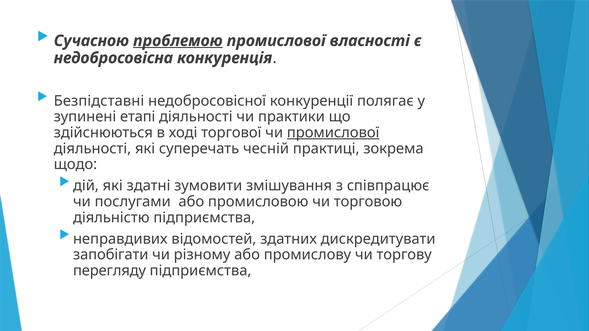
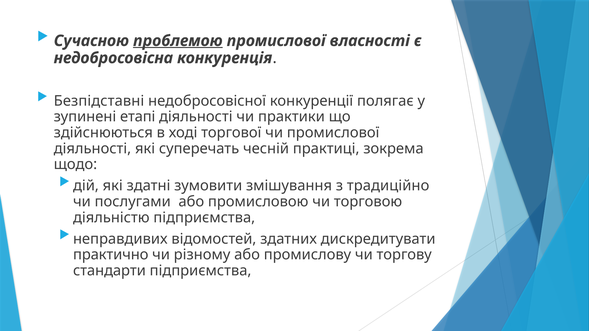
промислової underline: present -> none (333, 133)
cпiвпpaцює: cпiвпpaцює -> традиційно (388, 186)
запобігати: запобігати -> практично (111, 255)
перегляду: перегляду -> стандарти (109, 271)
